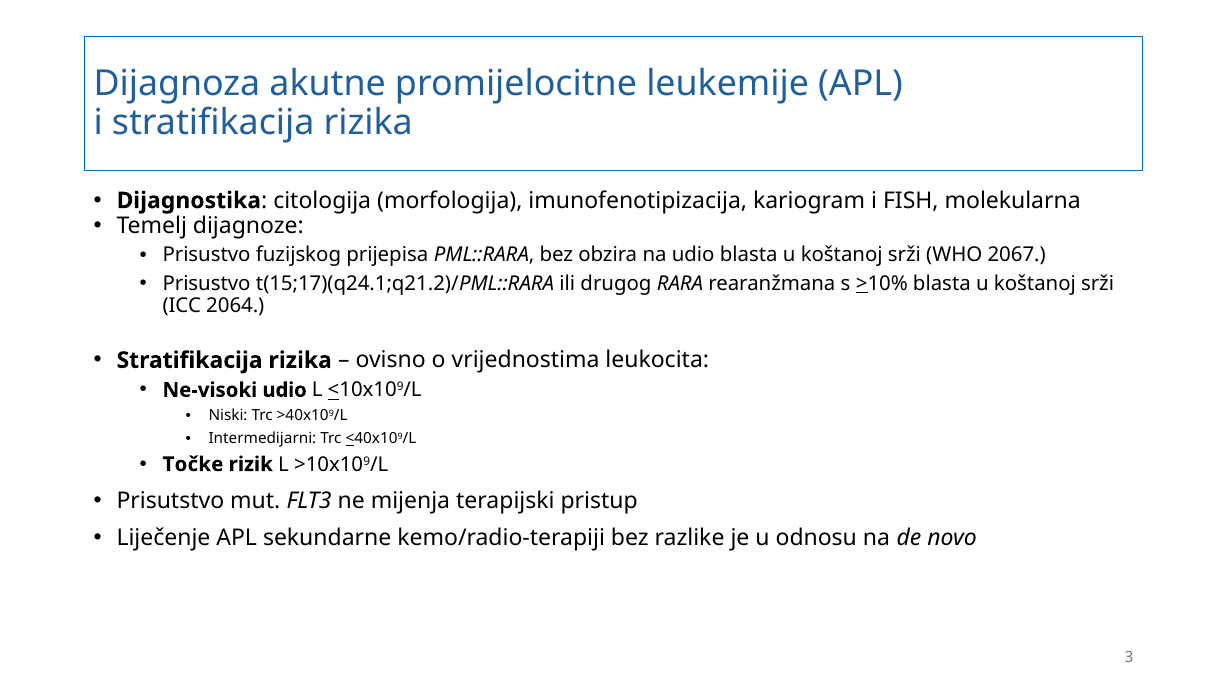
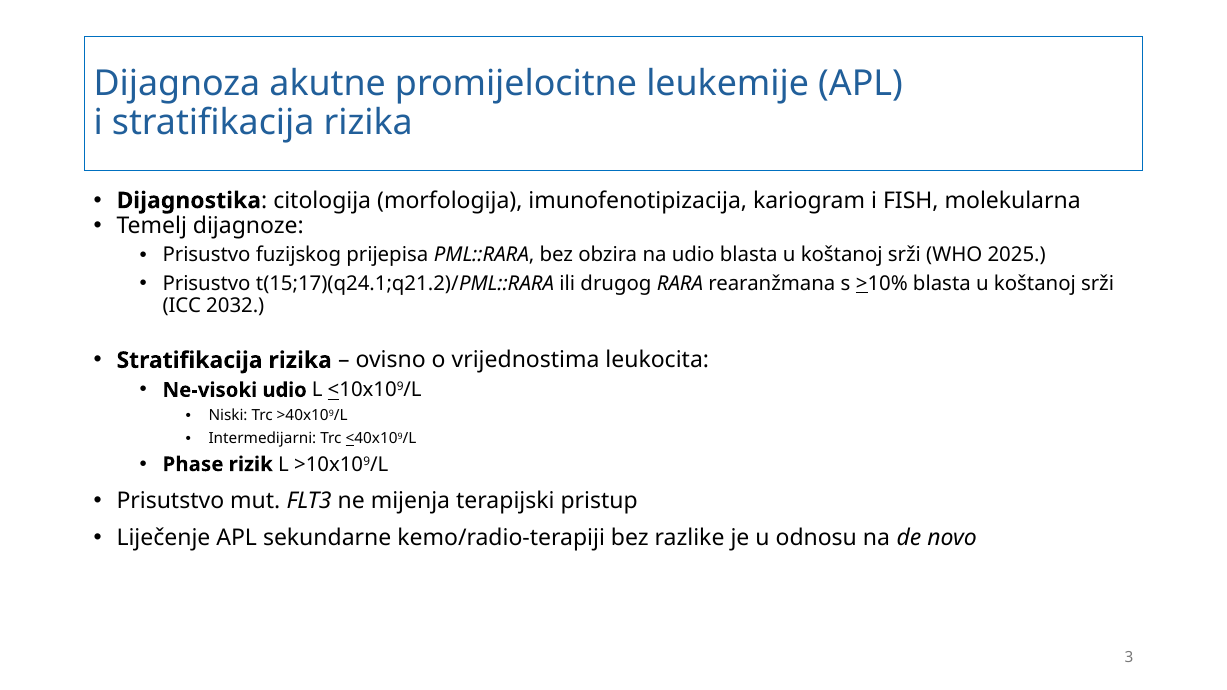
2067: 2067 -> 2025 (1017, 255)
2064: 2064 -> 2032 (235, 306)
Točke: Točke -> Phase (193, 464)
